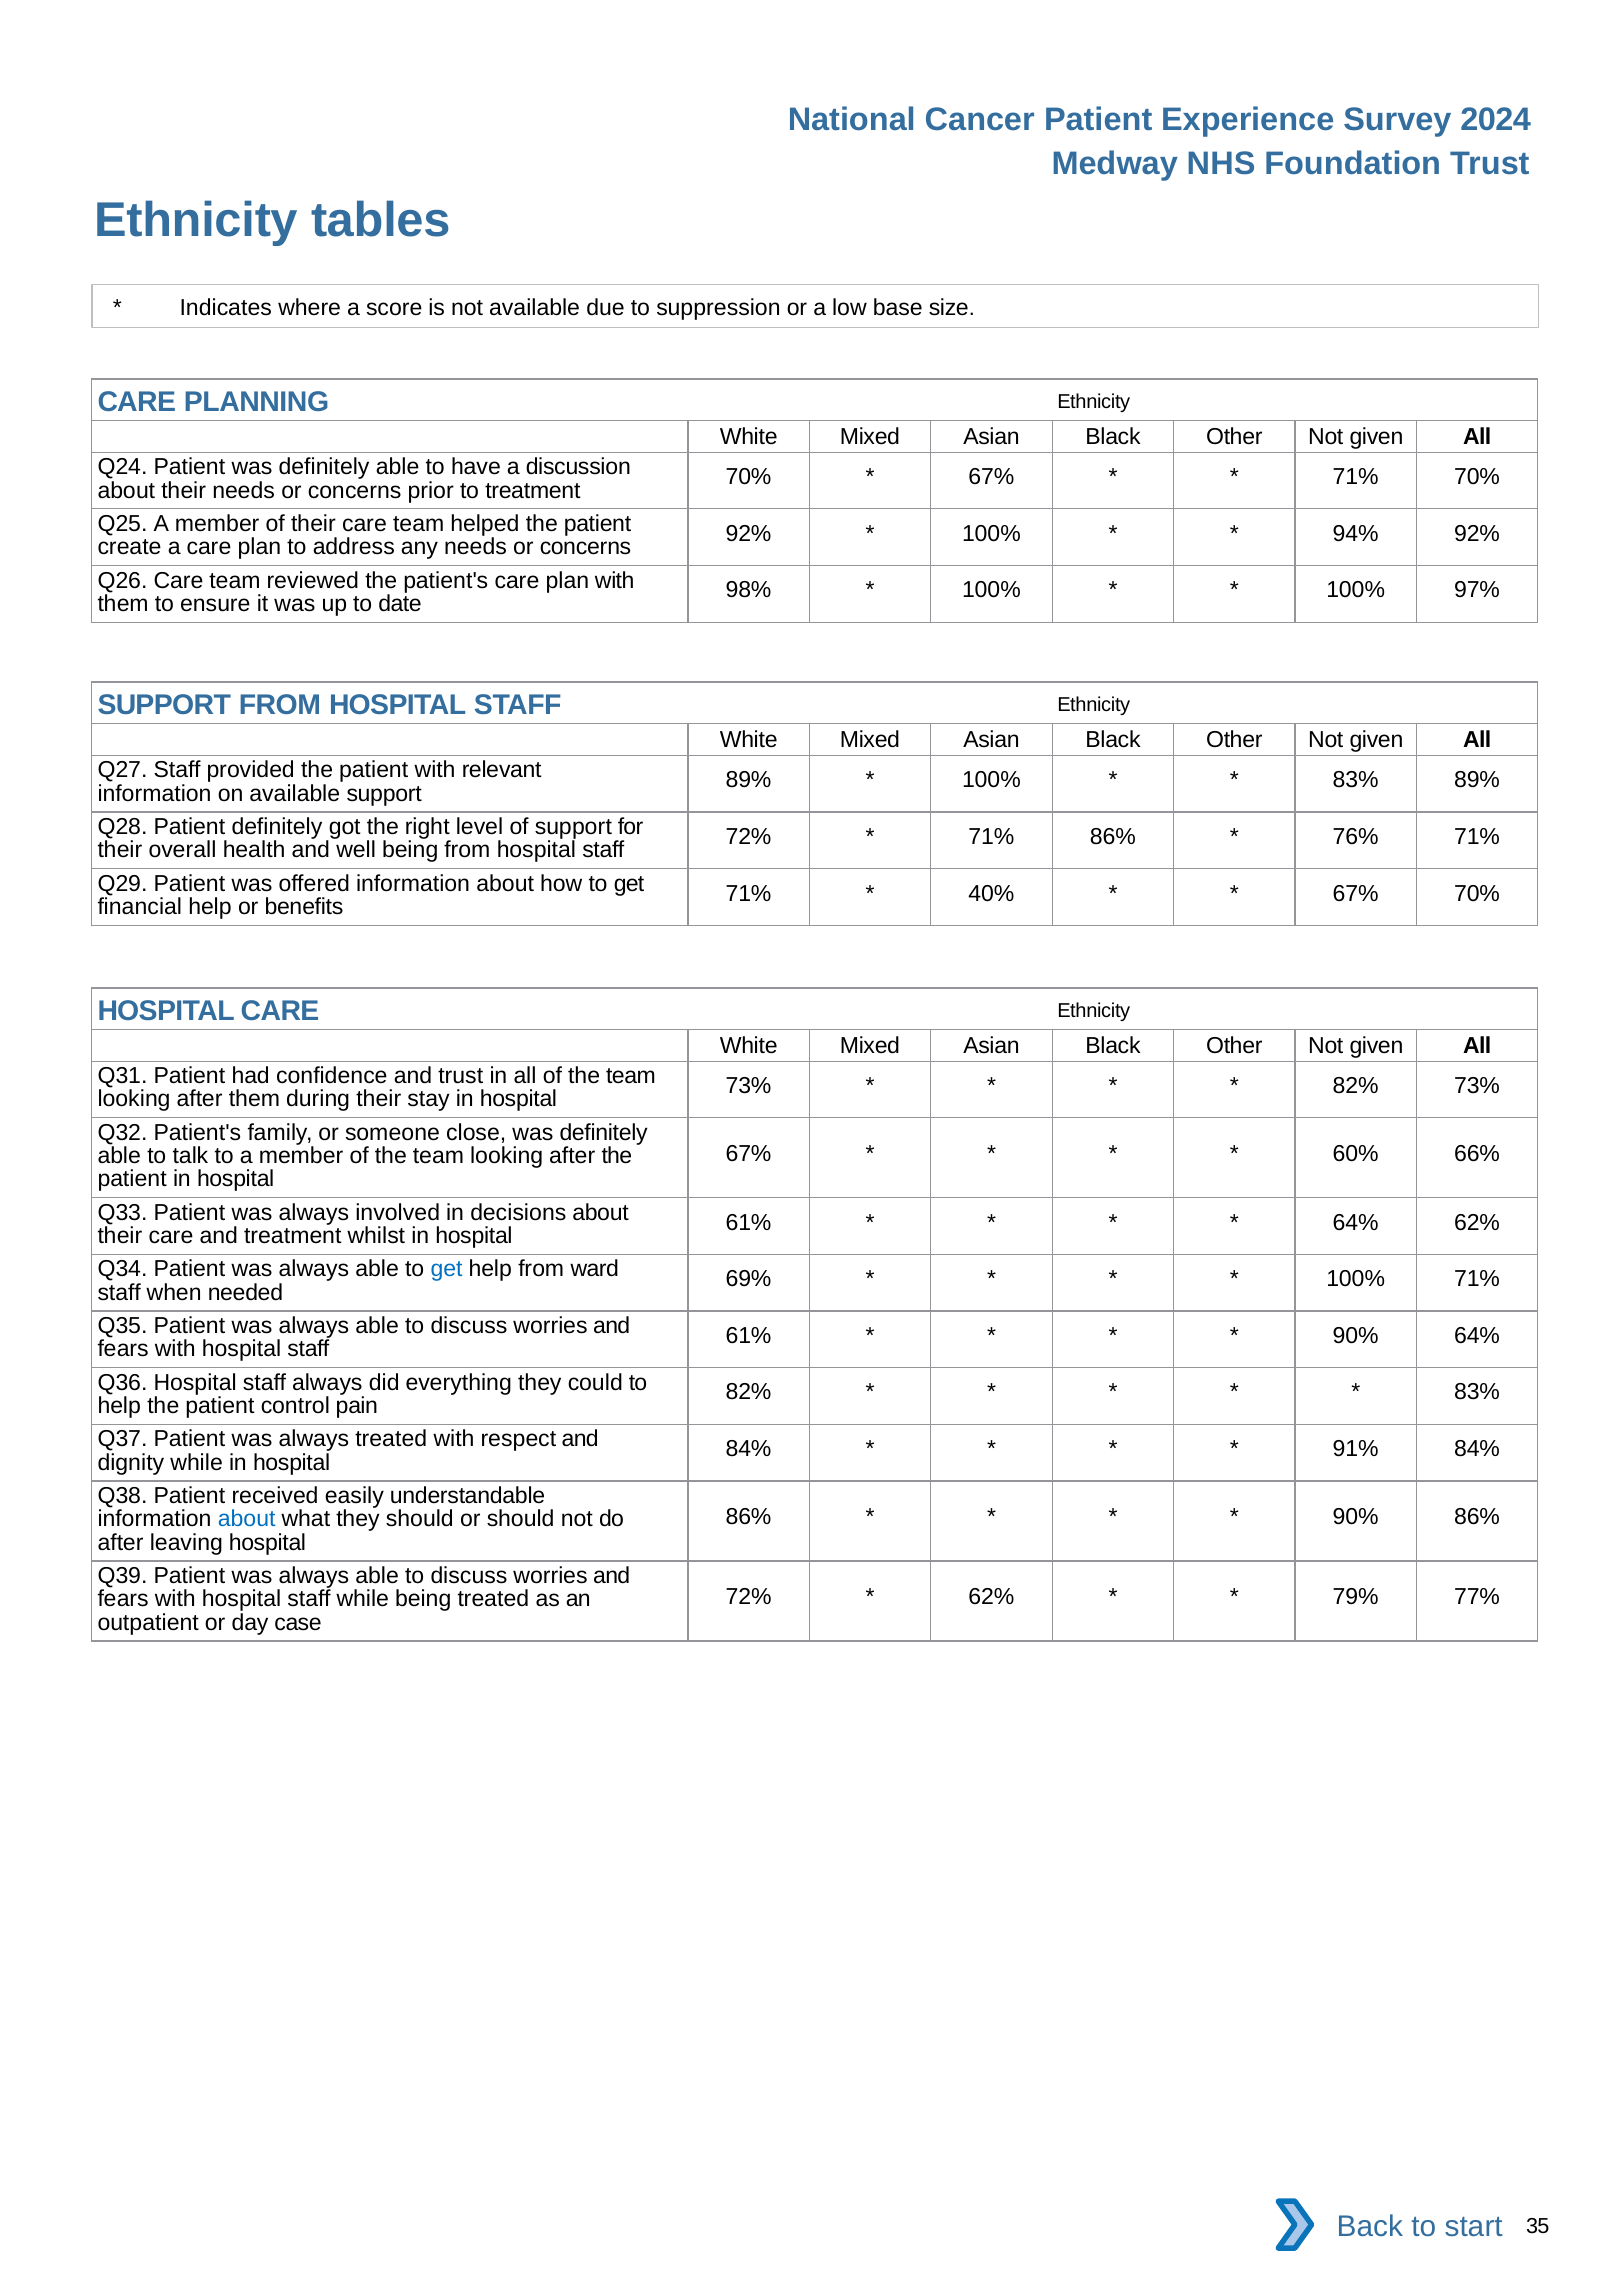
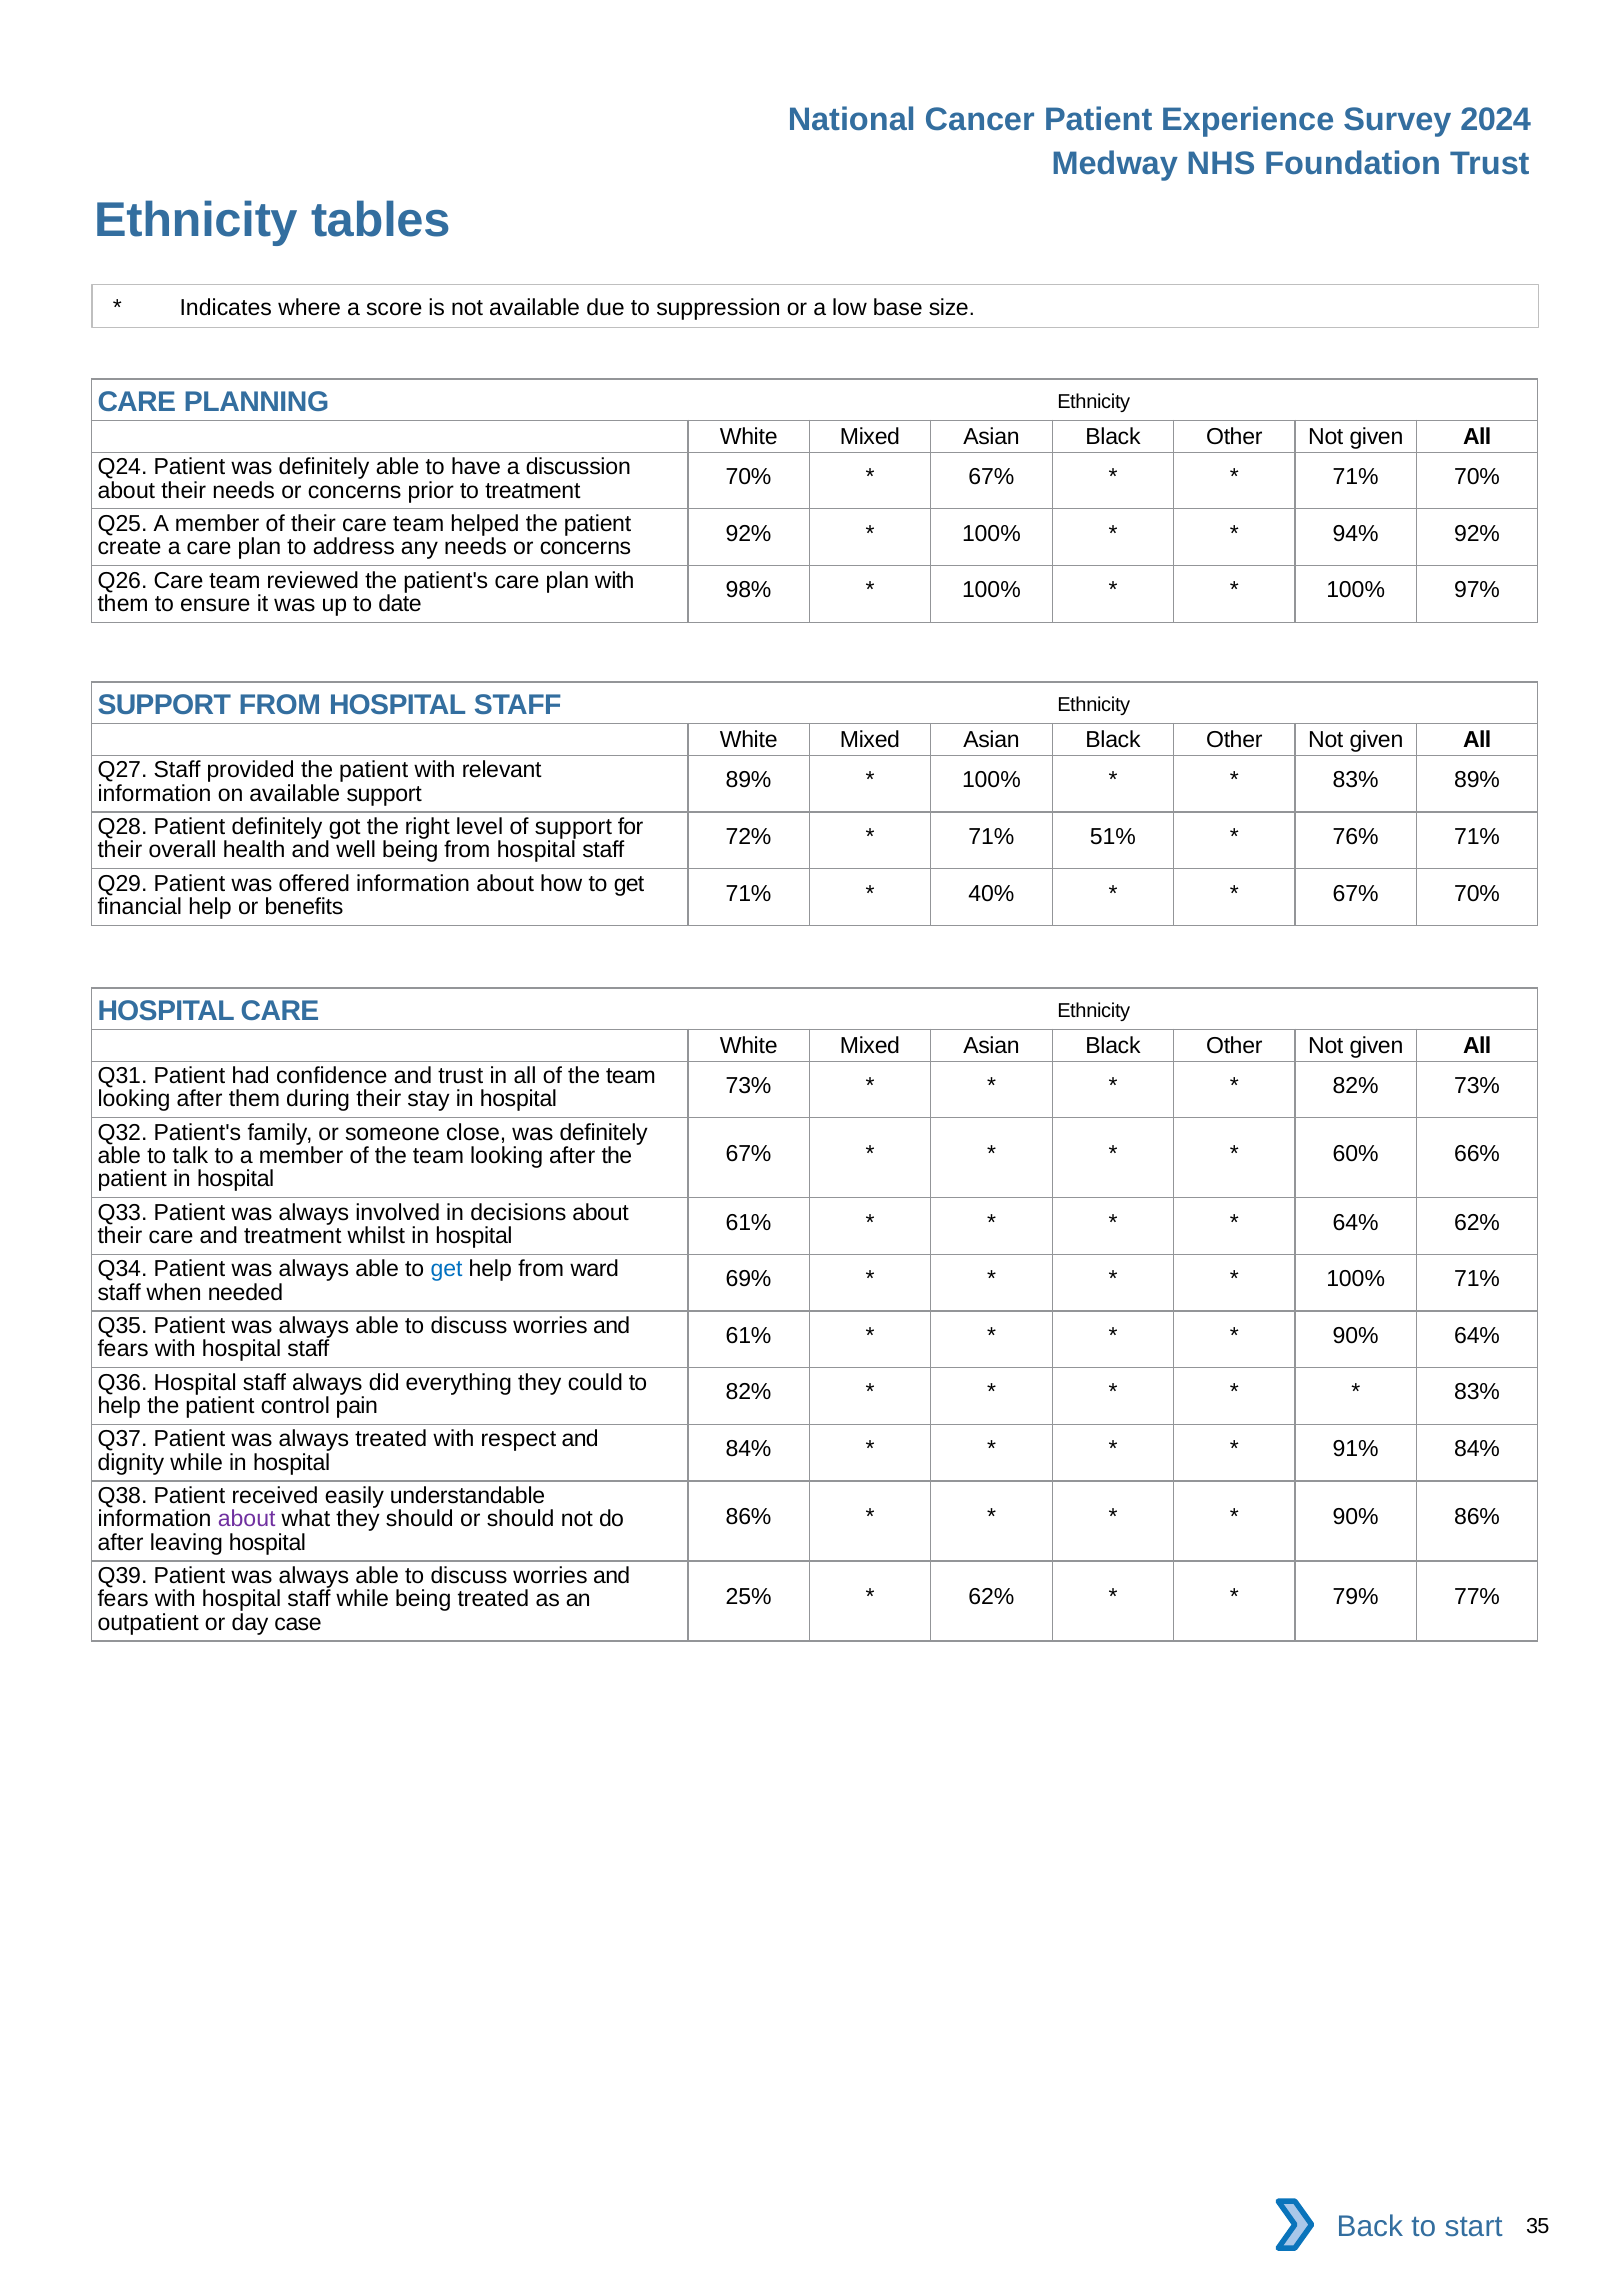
71% 86%: 86% -> 51% (1113, 837)
about colour: blue -> purple (247, 1519)
72%: 72% -> 25% (749, 1597)
